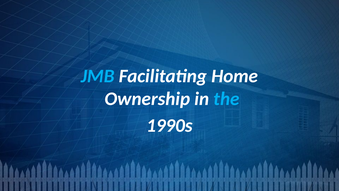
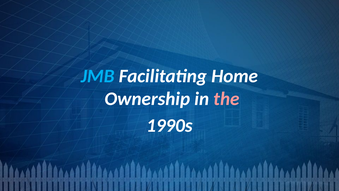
the colour: light blue -> pink (226, 99)
